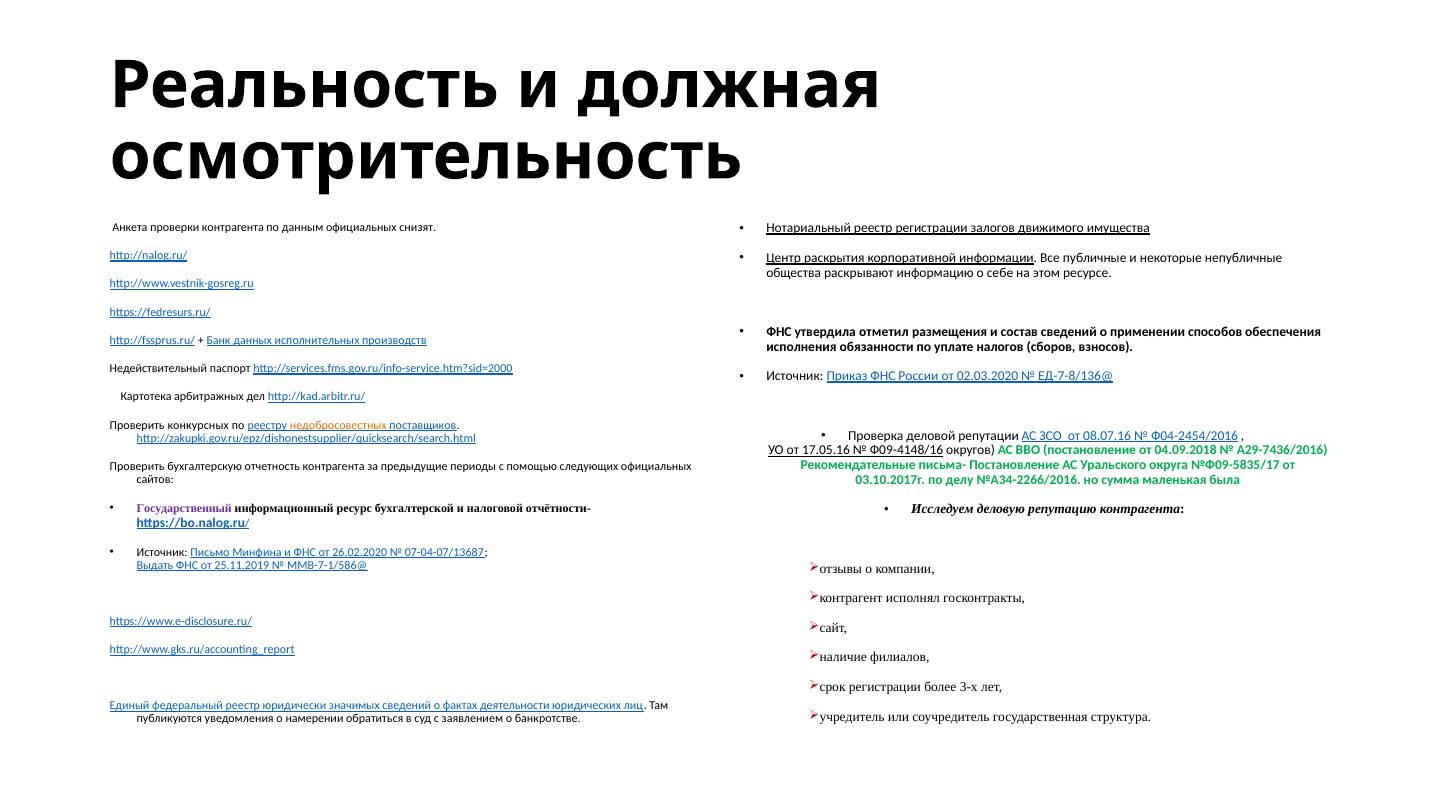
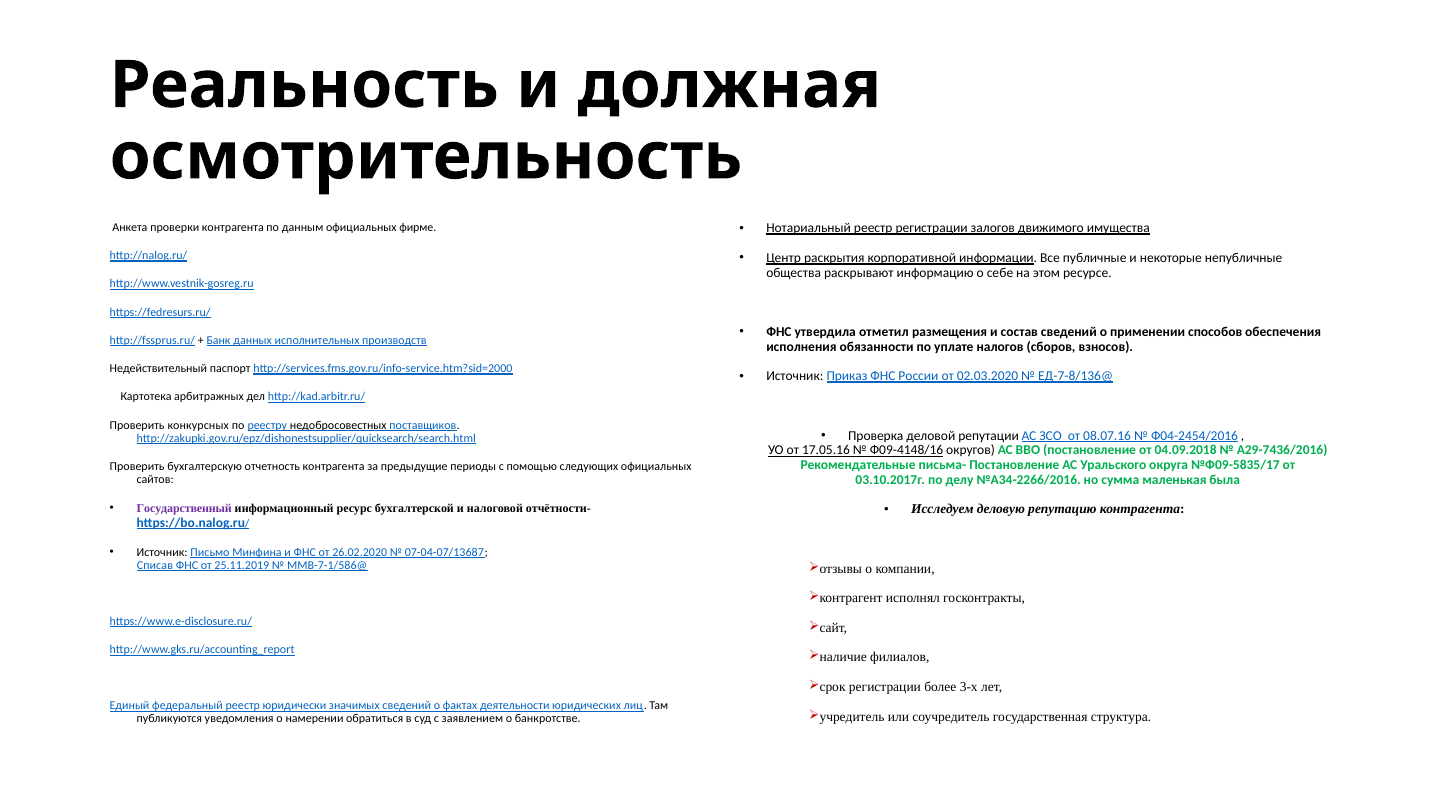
снизят: снизят -> фирме (418, 227)
недобросовестных colour: orange -> black (338, 425)
Выдать: Выдать -> Списав (155, 565)
